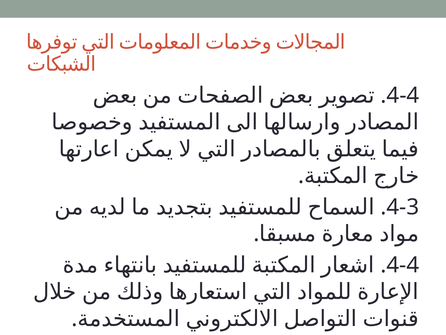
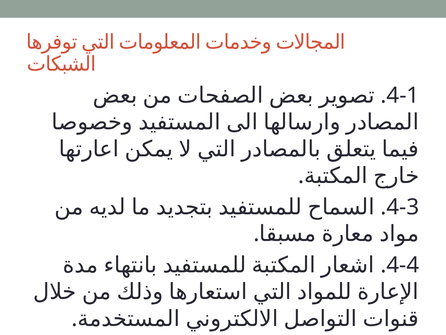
4-4: 4-4 -> 4-1 (403, 95)
